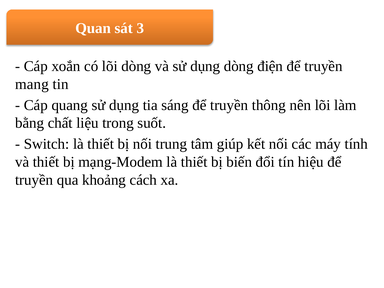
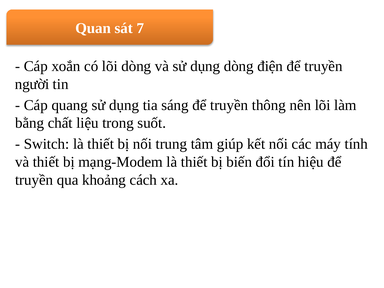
3: 3 -> 7 (140, 28)
mang: mang -> người (32, 84)
